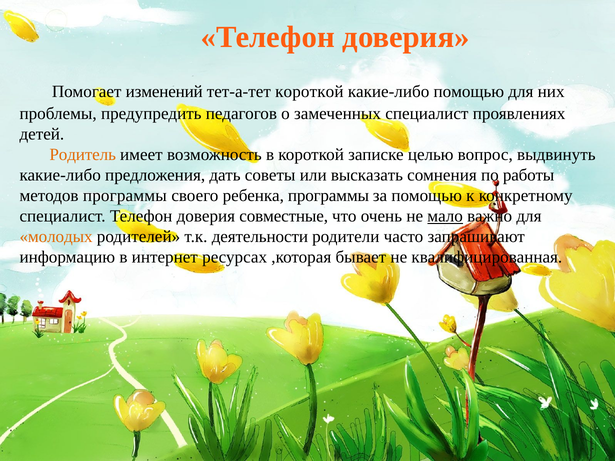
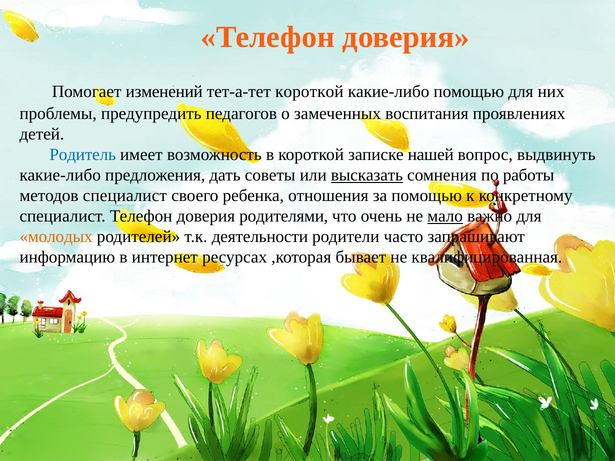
замеченных специалист: специалист -> воспитания (427, 114)
Родитель colour: orange -> blue (83, 155)
целью: целью -> нашей (431, 155)
высказать underline: none -> present (367, 175)
методов программы: программы -> специалист (125, 196)
ребенка программы: программы -> отношения (328, 196)
совместные: совместные -> родителями (284, 216)
